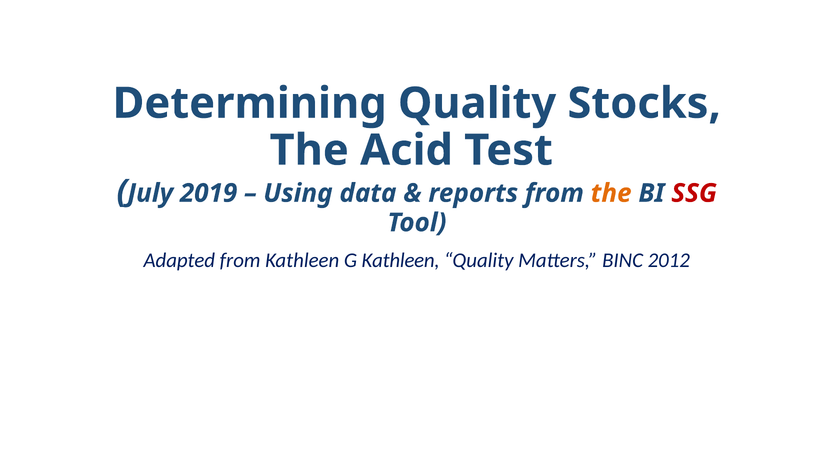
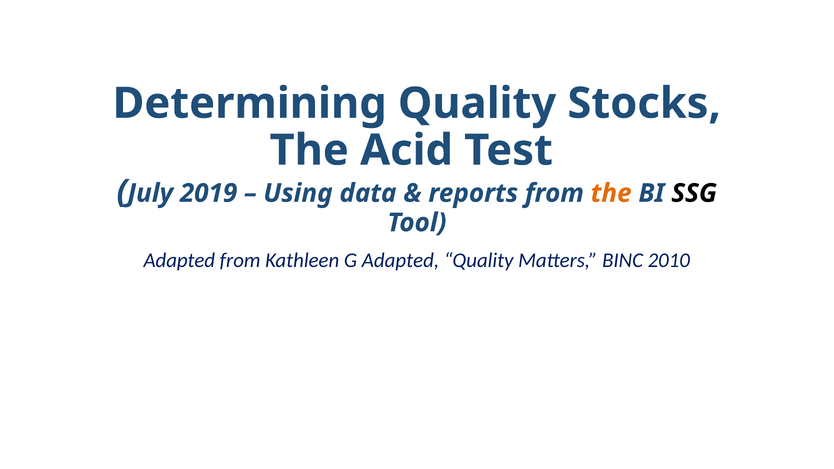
SSG colour: red -> black (694, 193)
G Kathleen: Kathleen -> Adapted (400, 261)
2012: 2012 -> 2010 (669, 261)
